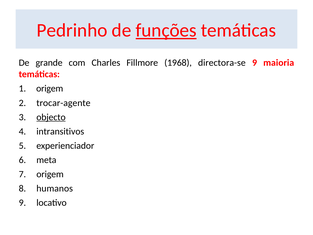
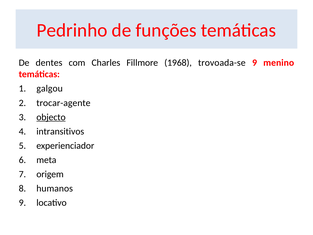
funções underline: present -> none (166, 30)
grande: grande -> dentes (49, 63)
directora-se: directora-se -> trovoada-se (222, 63)
maioria: maioria -> menino (279, 63)
origem: origem -> galgou (50, 88)
